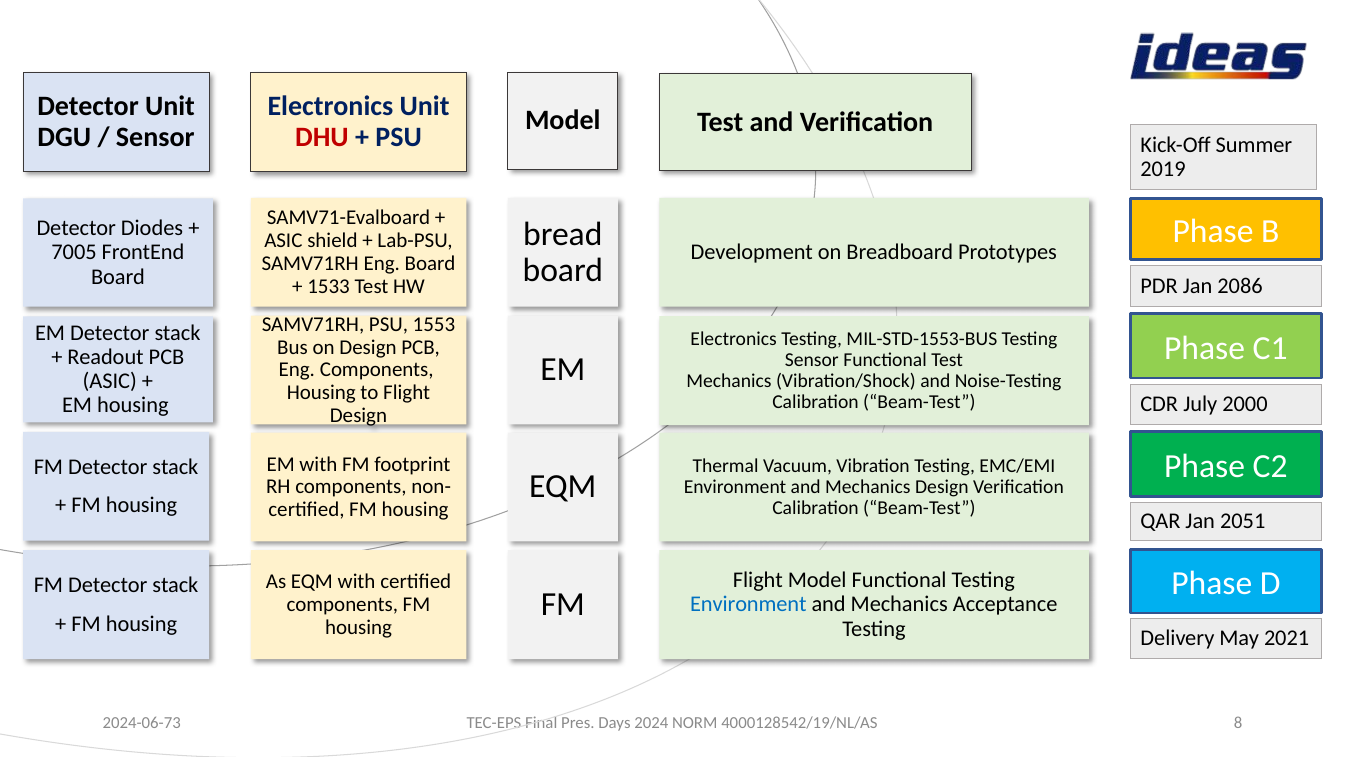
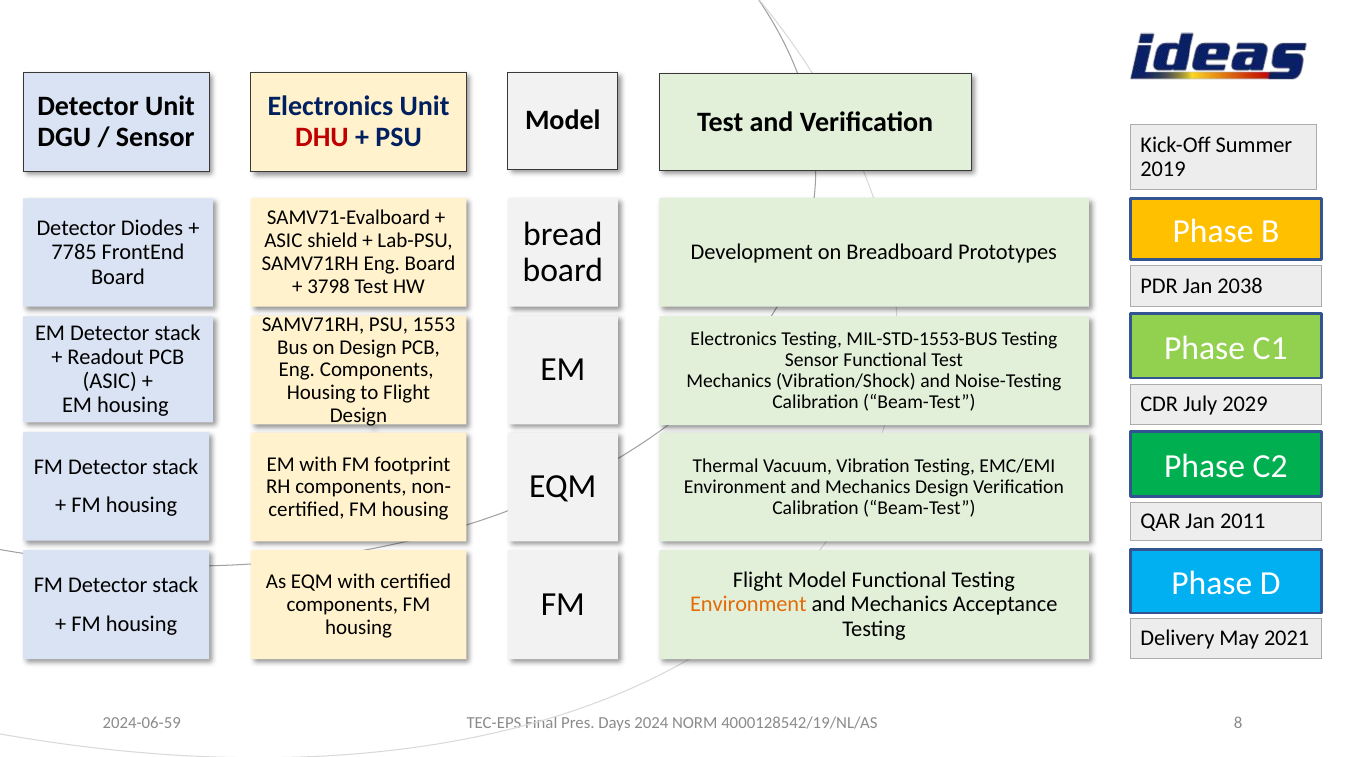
7005: 7005 -> 7785 (74, 252)
2086: 2086 -> 2038 (1240, 286)
1533: 1533 -> 3798 (329, 286)
2000: 2000 -> 2029 (1245, 404)
2051: 2051 -> 2011 (1243, 521)
Environment colour: blue -> orange (748, 604)
2024-06-73: 2024-06-73 -> 2024-06-59 (142, 722)
